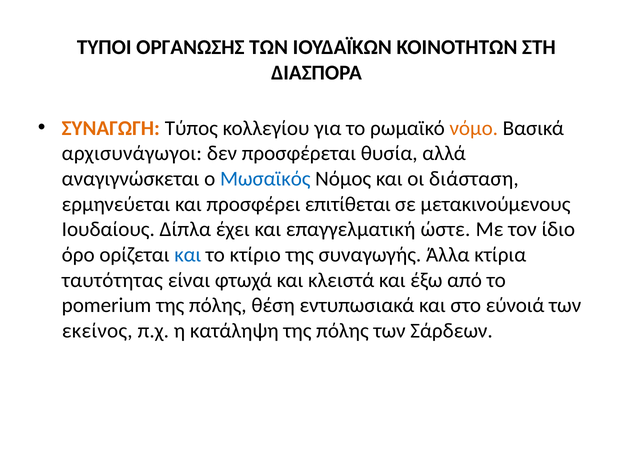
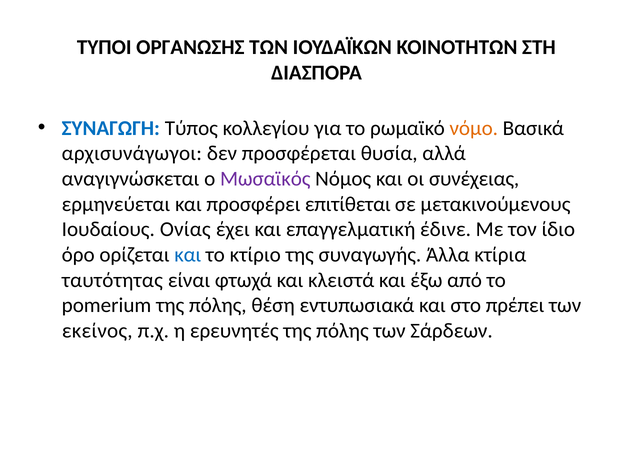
ΣΥΝΑΓΩΓΗ colour: orange -> blue (111, 128)
Μωσαϊκός colour: blue -> purple (265, 179)
διάσταση: διάσταση -> συνέχειας (474, 179)
Δίπλα: Δίπλα -> Ονίας (185, 229)
ώστε: ώστε -> έδινε (446, 229)
εύνοιά: εύνοιά -> πρέπει (515, 305)
κατάληψη: κατάληψη -> ερευνητές (234, 331)
